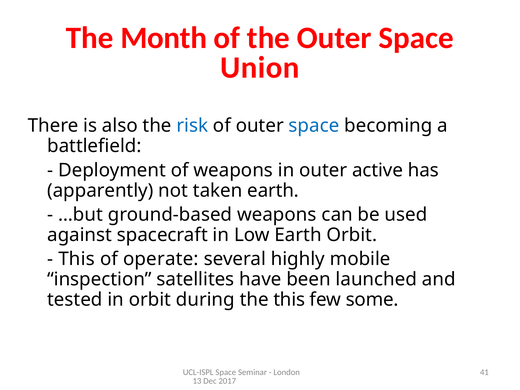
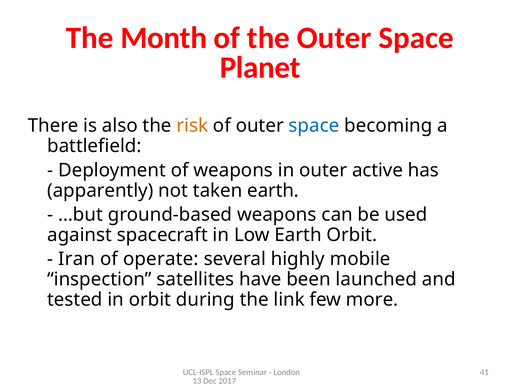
Union: Union -> Planet (260, 68)
risk colour: blue -> orange (192, 126)
This: This -> Iran (77, 259)
the this: this -> link (289, 300)
some: some -> more (372, 300)
